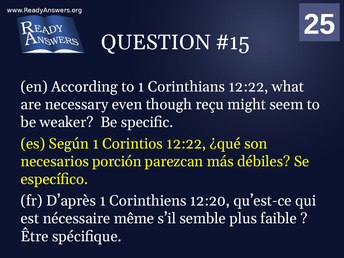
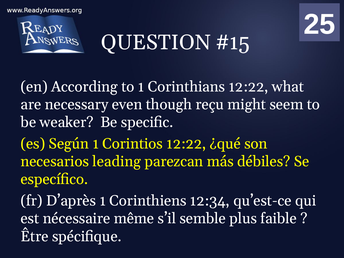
porción: porción -> leading (117, 162)
12:20: 12:20 -> 12:34 (210, 201)
